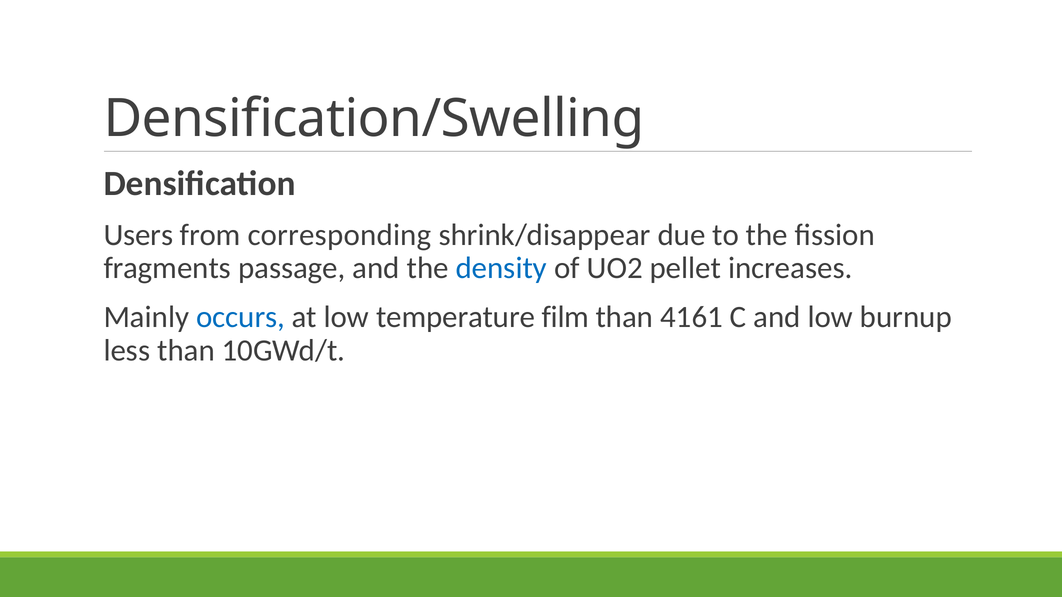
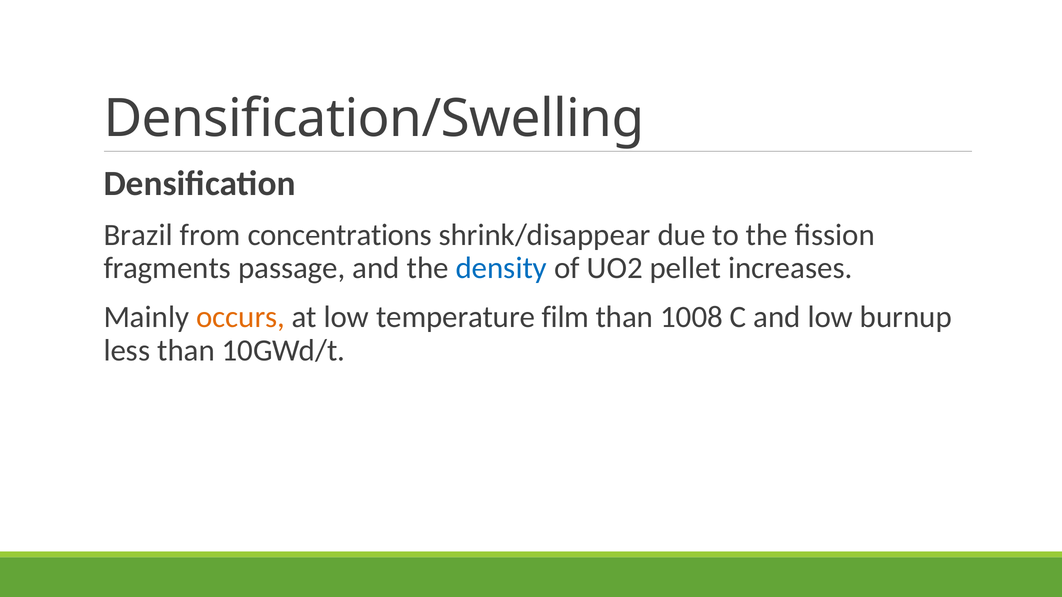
Users: Users -> Brazil (138, 235)
corresponding: corresponding -> concentrations (340, 235)
occurs colour: blue -> orange (241, 317)
4161: 4161 -> 1008 (692, 317)
